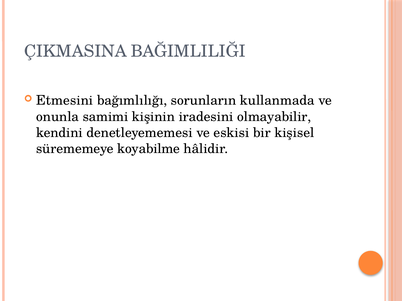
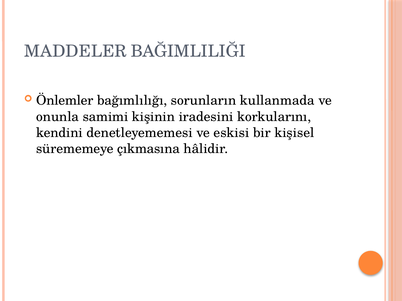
ÇIKMASINA: ÇIKMASINA -> MADDELER (75, 51)
Etmesini: Etmesini -> Önlemler (65, 101)
olmayabilir: olmayabilir -> korkularını (274, 117)
koyabilme: koyabilme -> çıkmasına (149, 149)
